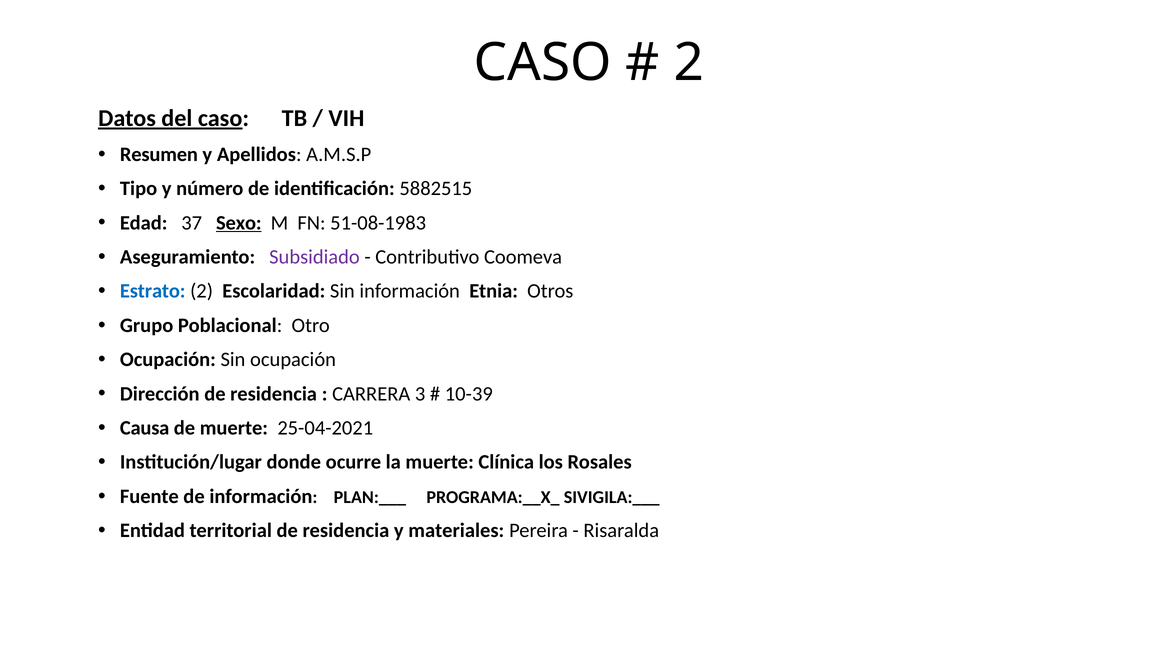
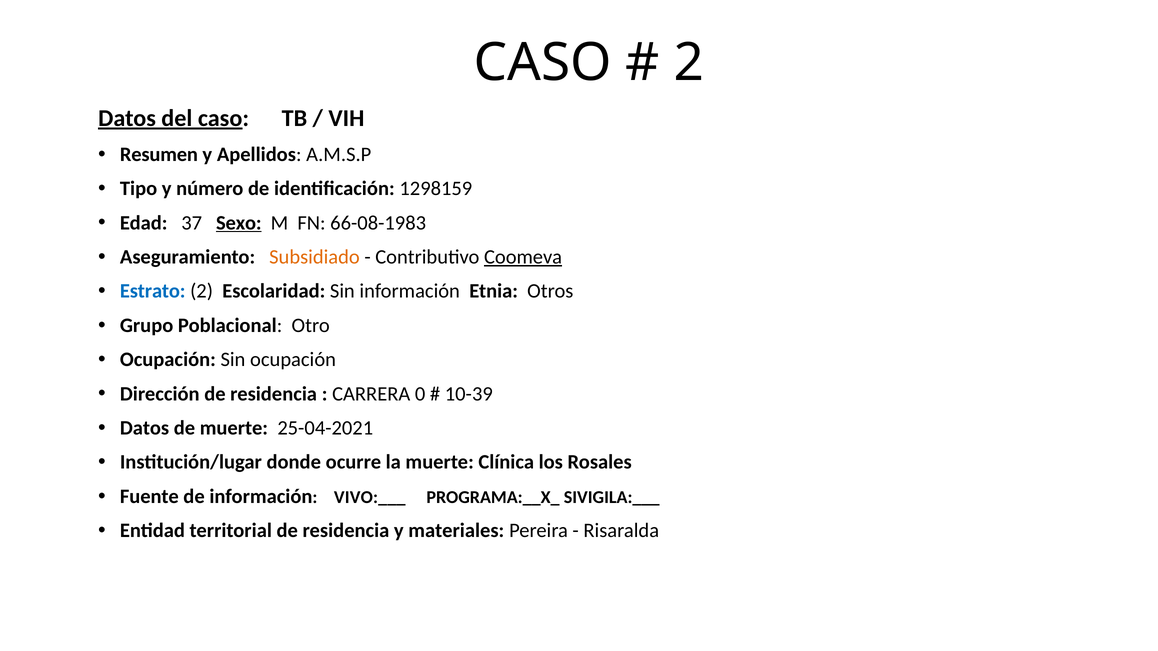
5882515: 5882515 -> 1298159 (436, 189)
51-08-1983: 51-08-1983 -> 66-08-1983 (378, 223)
Subsidiado colour: purple -> orange (314, 257)
Coomeva underline: none -> present (523, 257)
3: 3 -> 0 (420, 394)
Causa: Causa -> Datos (145, 428)
PLAN:___: PLAN:___ -> VIVO:___ (370, 498)
